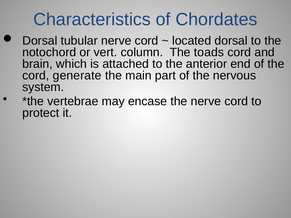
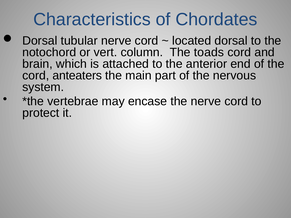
generate: generate -> anteaters (77, 76)
